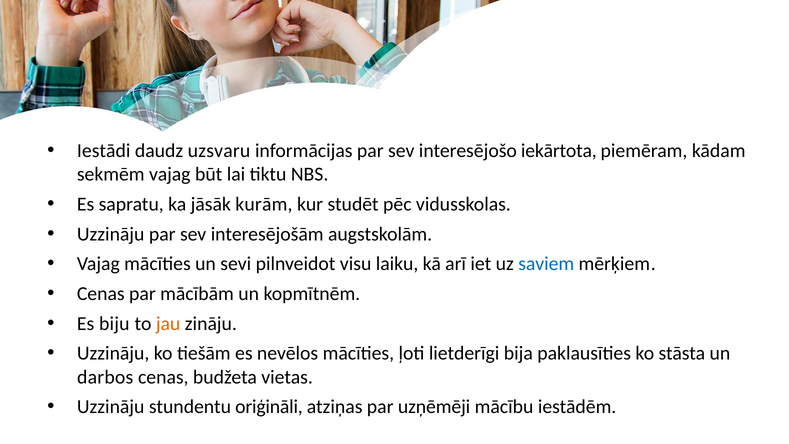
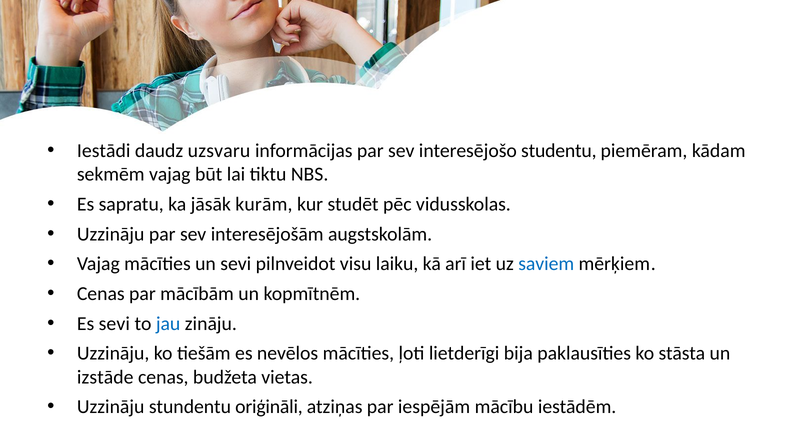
iekārtota: iekārtota -> studentu (559, 151)
Es biju: biju -> sevi (114, 323)
jau colour: orange -> blue (168, 323)
darbos: darbos -> izstāde (105, 377)
uzņēmēji: uzņēmēji -> iespējām (434, 407)
